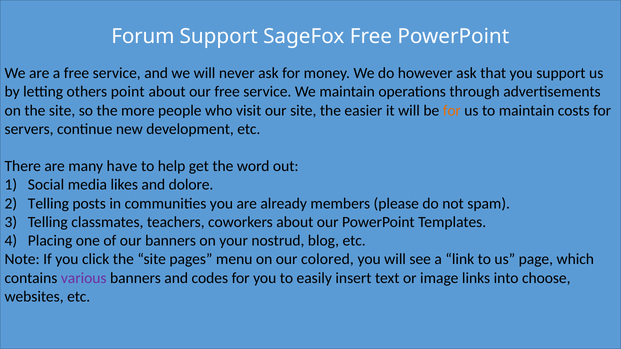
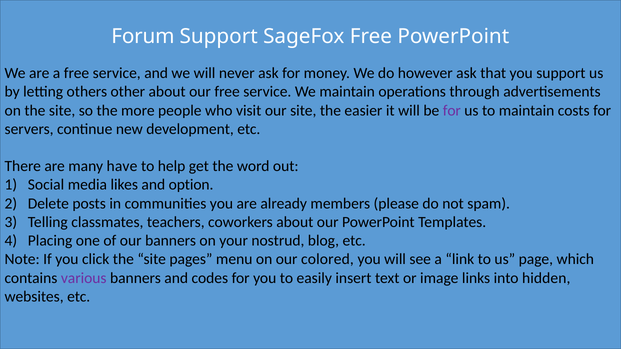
point: point -> other (128, 92)
for colour: orange -> purple (452, 111)
dolore: dolore -> option (191, 185)
Telling: Telling -> Delete (48, 204)
choose: choose -> hidden (546, 278)
